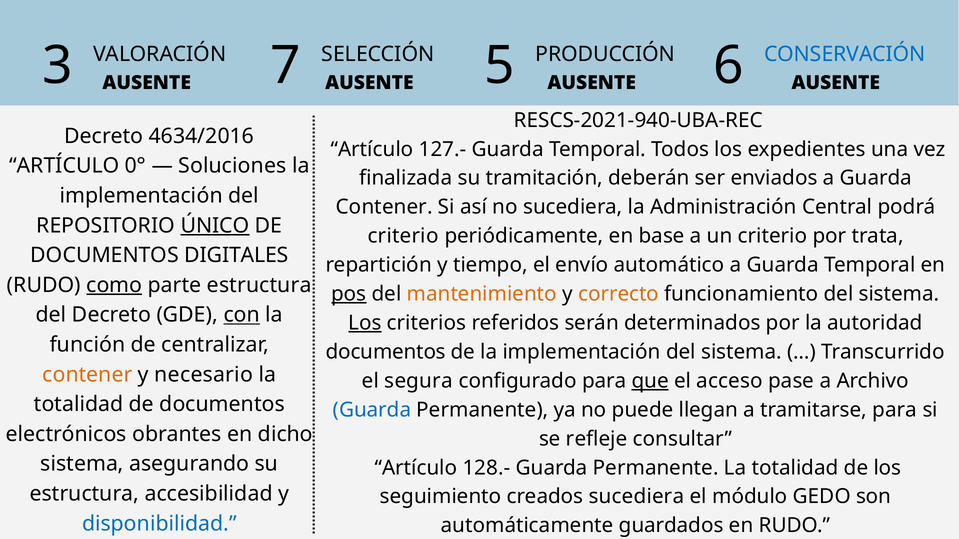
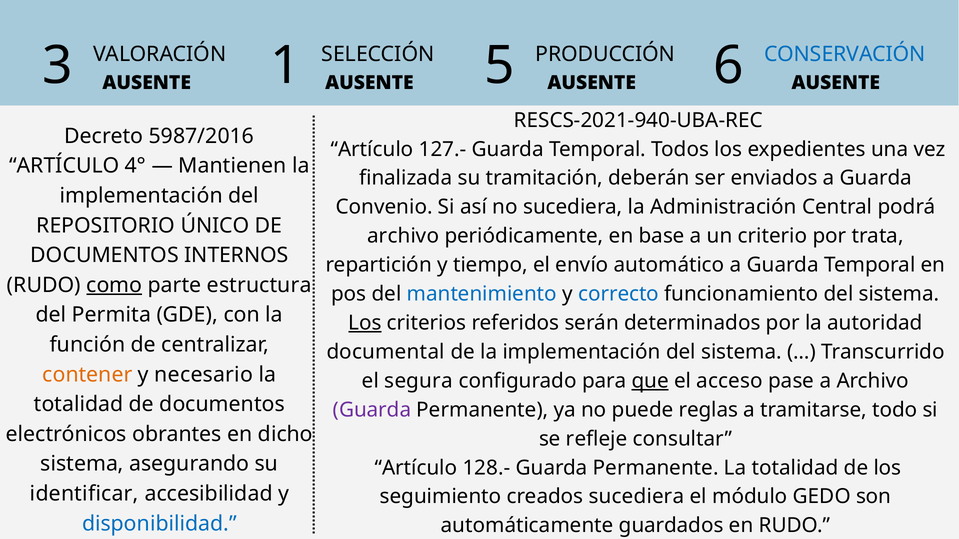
7: 7 -> 1 (286, 66)
4634/2016: 4634/2016 -> 5987/2016 (201, 136)
0°: 0° -> 4° (135, 166)
Soluciones: Soluciones -> Mantienen (232, 166)
Contener: Contener -> Convenio (384, 207)
ÚNICO underline: present -> none (215, 226)
criterio: criterio -> archivo (403, 236)
DIGITALES: DIGITALES -> INTERNOS (236, 255)
pos underline: present -> none (349, 294)
mantenimiento colour: orange -> blue (482, 294)
correcto colour: orange -> blue (619, 294)
del Decreto: Decreto -> Permita (111, 315)
con underline: present -> none (242, 315)
documentos: documentos -> documental (386, 352)
Guarda colour: blue -> purple (372, 410)
llegan: llegan -> reglas (708, 410)
tramitarse para: para -> todo (895, 410)
estructura: estructura -> identificar (84, 494)
